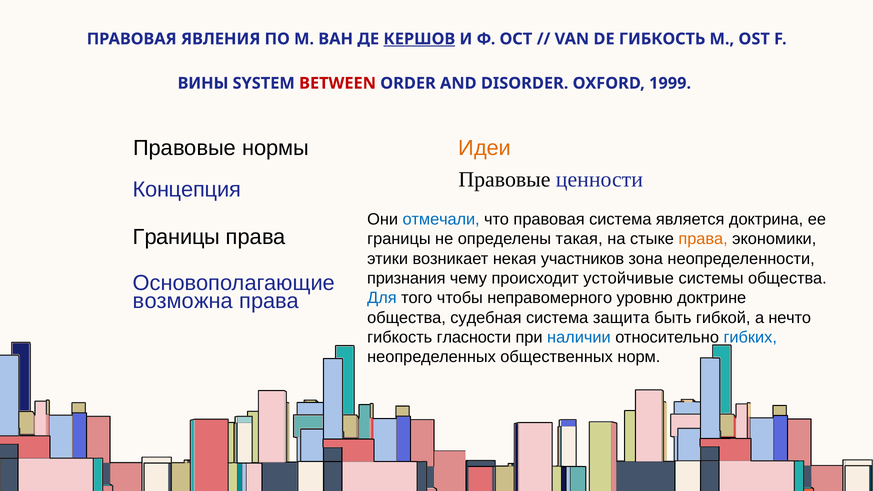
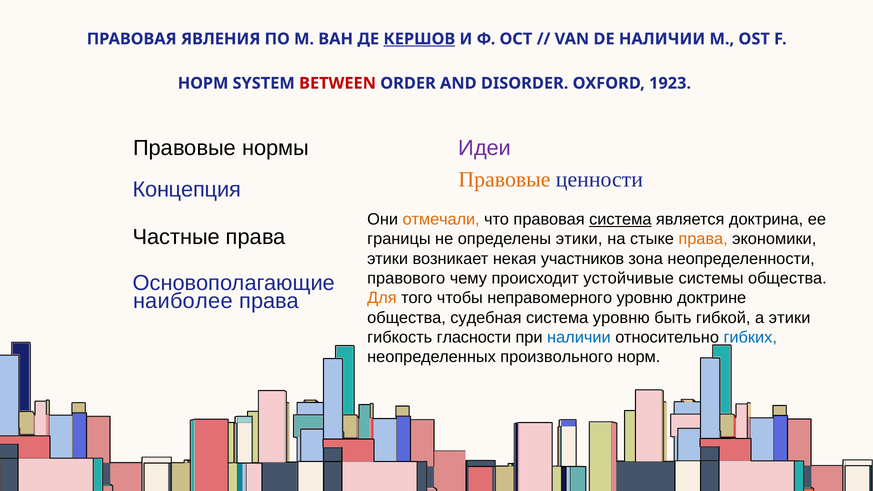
DE ГИБКОСТЬ: ГИБКОСТЬ -> НАЛИЧИИ (662, 39)
ВИНЫ: ВИНЫ -> НОРМ (203, 83)
1999: 1999 -> 1923 (670, 83)
Идеи colour: orange -> purple (485, 148)
Правовые colour: black -> orange (504, 180)
отмечали colour: blue -> orange (441, 219)
система underline: none -> present (620, 219)
Границы: Границы -> Частные (176, 237)
определены такая: такая -> этики (579, 239)
признания: признания -> правового (406, 278)
Для colour: blue -> orange (382, 298)
возможна: возможна -> наиболее (183, 301)
система защита: защита -> уровню (621, 318)
а нечто: нечто -> этики (790, 318)
общественных: общественных -> произвольного (557, 357)
